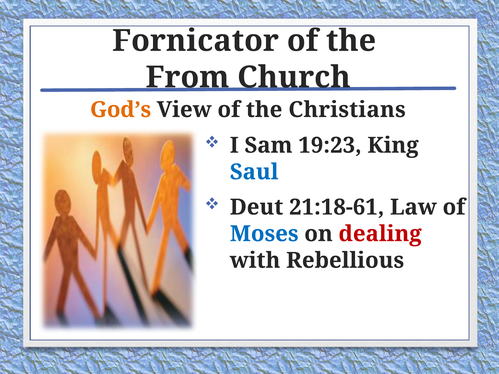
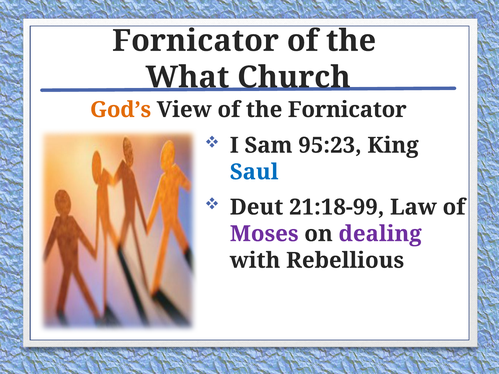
From: From -> What (187, 77)
the Christians: Christians -> Fornicator (347, 110)
19:23: 19:23 -> 95:23 (330, 145)
21:18-61: 21:18-61 -> 21:18-99 (337, 207)
Moses colour: blue -> purple (264, 234)
dealing colour: red -> purple (380, 234)
